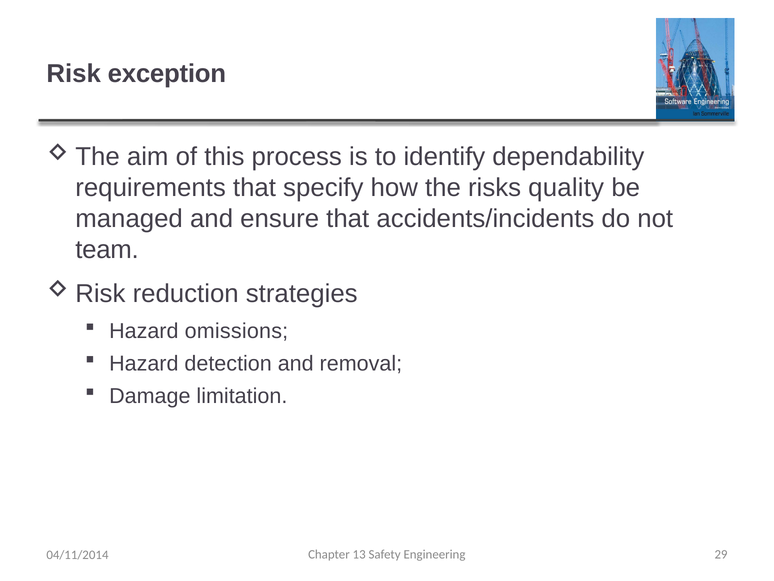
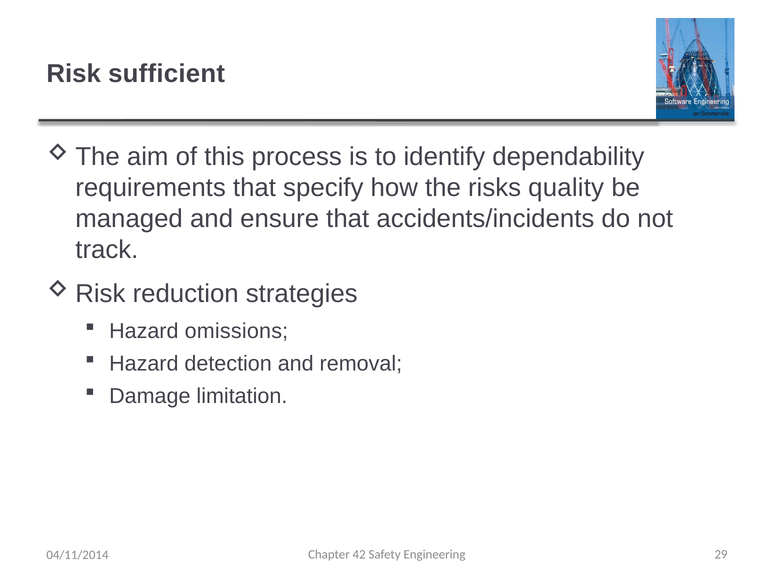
exception: exception -> sufficient (167, 73)
team: team -> track (107, 249)
13: 13 -> 42 (359, 554)
